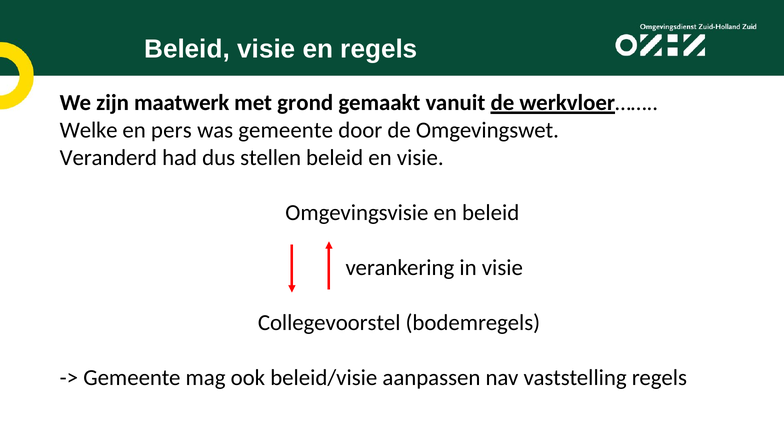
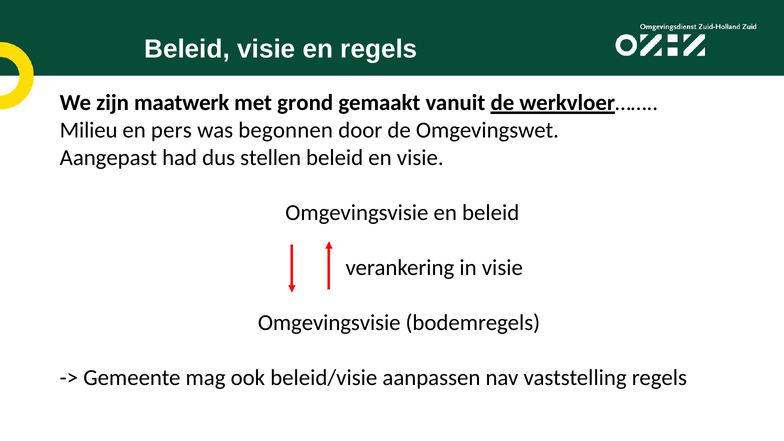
Welke: Welke -> Milieu (89, 130)
was gemeente: gemeente -> begonnen (286, 130)
Veranderd: Veranderd -> Aangepast (108, 158)
Collegevoorstel: Collegevoorstel -> Omgevingsvisie (329, 323)
